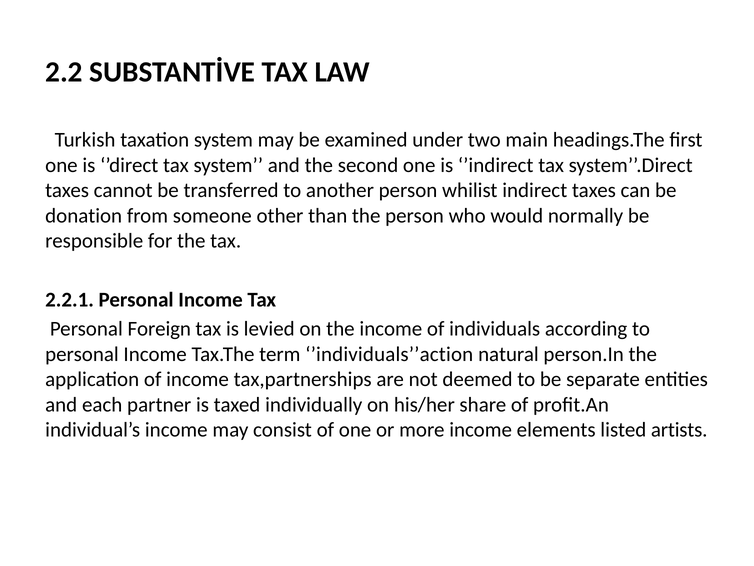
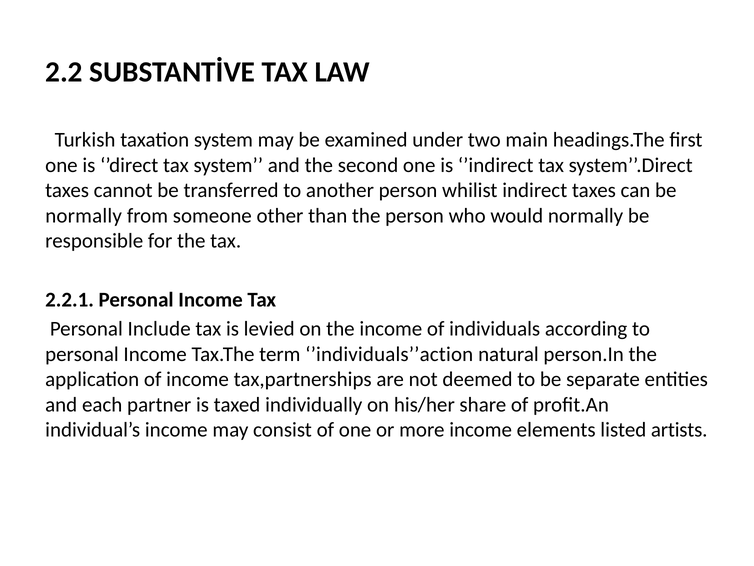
donation: donation -> normally (84, 215)
Foreign: Foreign -> Include (159, 329)
